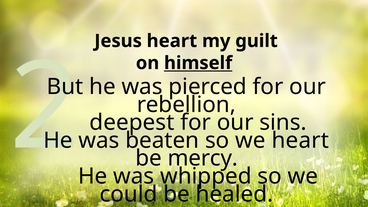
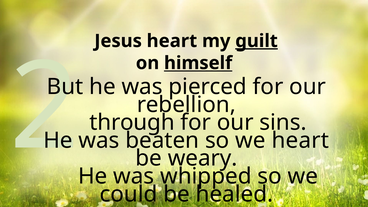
guilt underline: none -> present (257, 41)
deepest: deepest -> through (132, 123)
mercy: mercy -> weary (203, 158)
